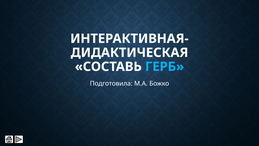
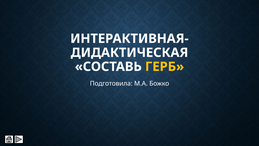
ГЕРБ colour: light blue -> yellow (165, 67)
